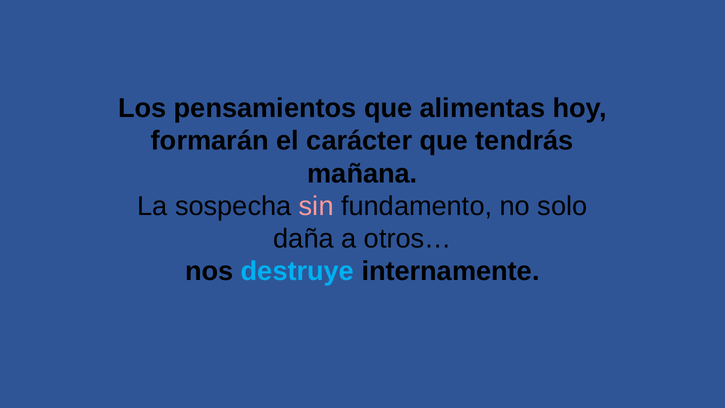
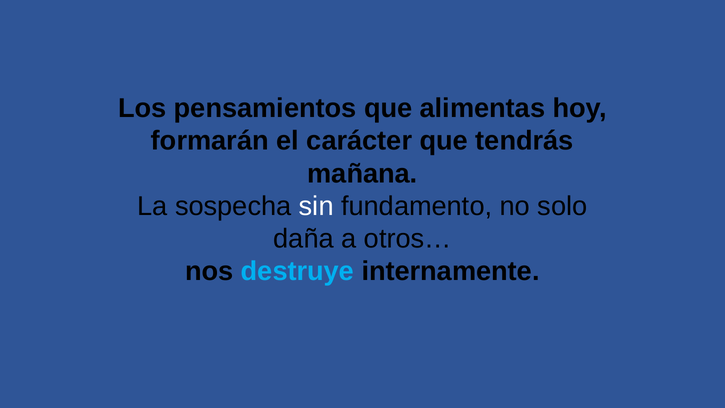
sin colour: pink -> white (316, 206)
